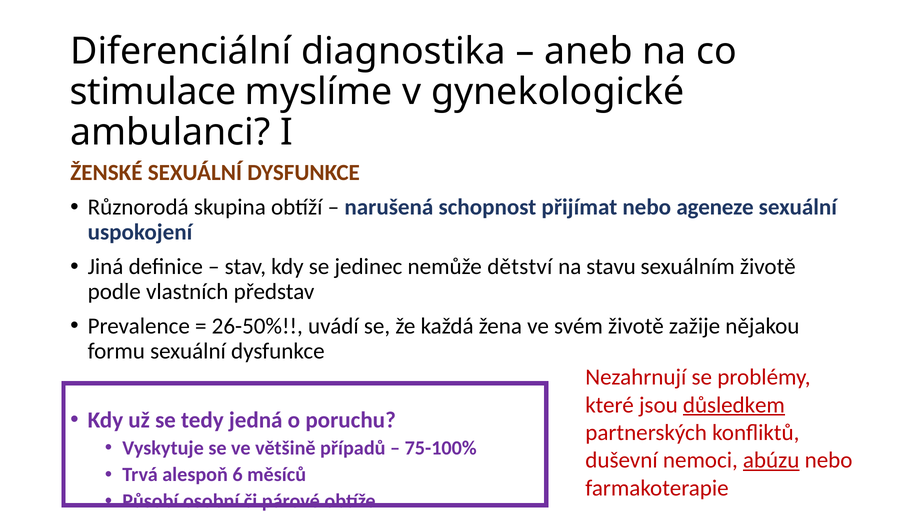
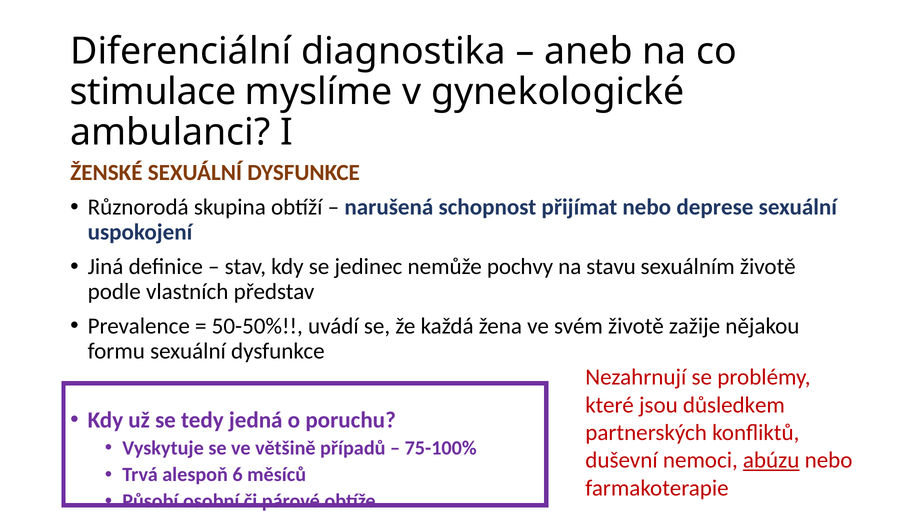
ageneze: ageneze -> deprese (715, 207)
dětství: dětství -> pochvy (520, 267)
26-50%: 26-50% -> 50-50% (257, 326)
důsledkem underline: present -> none (734, 405)
